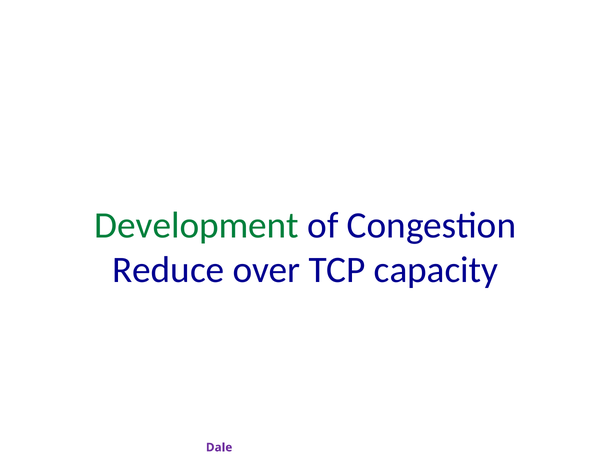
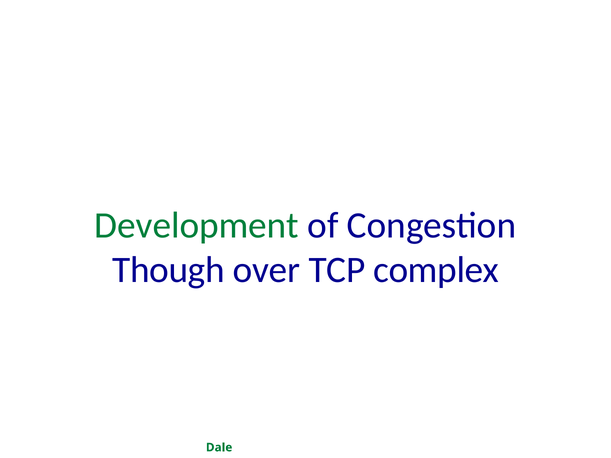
Reduce: Reduce -> Though (168, 270)
capacity: capacity -> complex (436, 270)
Dale colour: purple -> green (219, 448)
